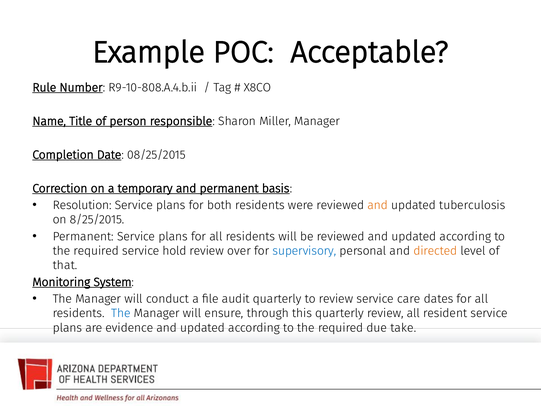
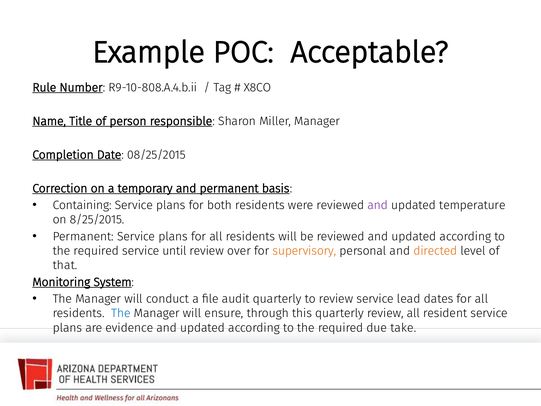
Resolution: Resolution -> Containing (82, 205)
and colour: orange -> purple (378, 205)
tuberculosis: tuberculosis -> temperature (472, 205)
hold: hold -> until (175, 251)
supervisory colour: blue -> orange (304, 251)
care: care -> lead (409, 299)
